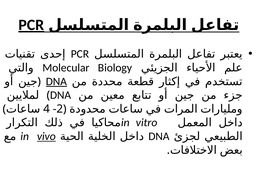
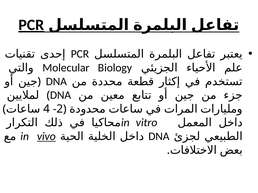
DNA underline: present -> none (56, 82)
